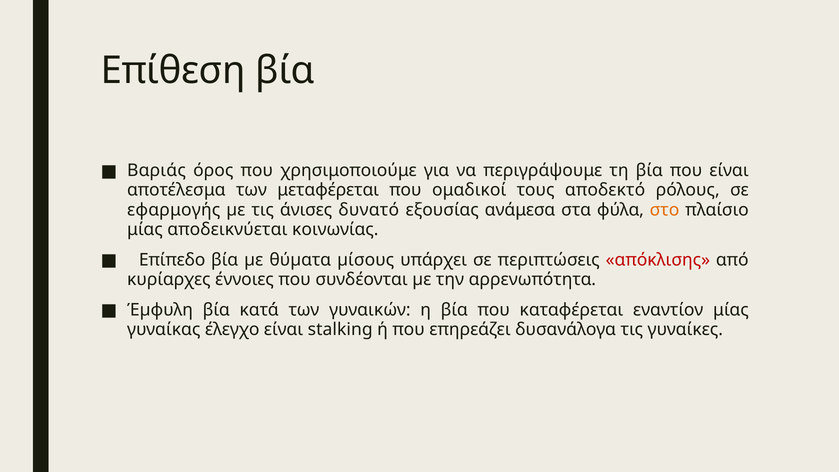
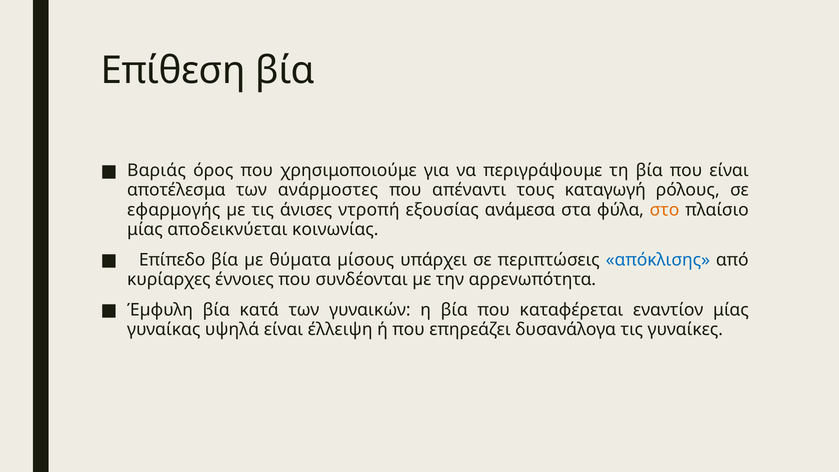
μεταφέρεται: μεταφέρεται -> ανάρμοστες (328, 190)
ομαδικοί: ομαδικοί -> απέναντι (469, 190)
αποδεκτό: αποδεκτό -> καταγωγή (605, 190)
δυνατό: δυνατό -> ντροπή (369, 210)
απόκλισης colour: red -> blue (658, 260)
έλεγχο: έλεγχο -> υψηλά (232, 330)
stalking: stalking -> έλλειψη (340, 330)
